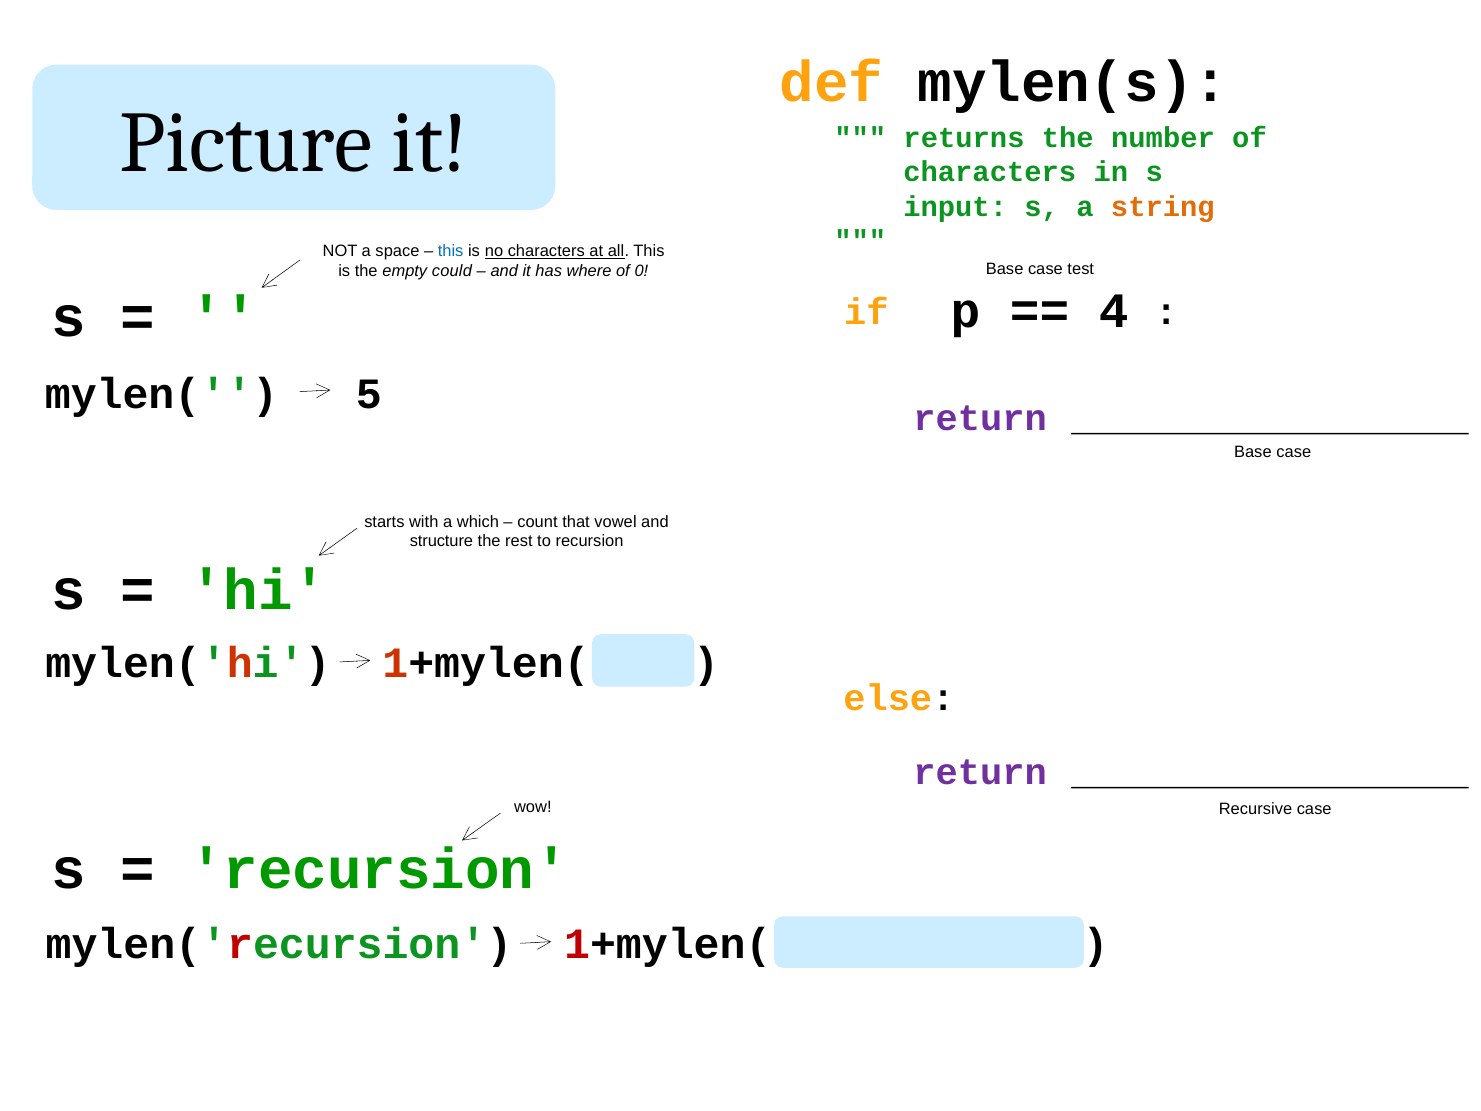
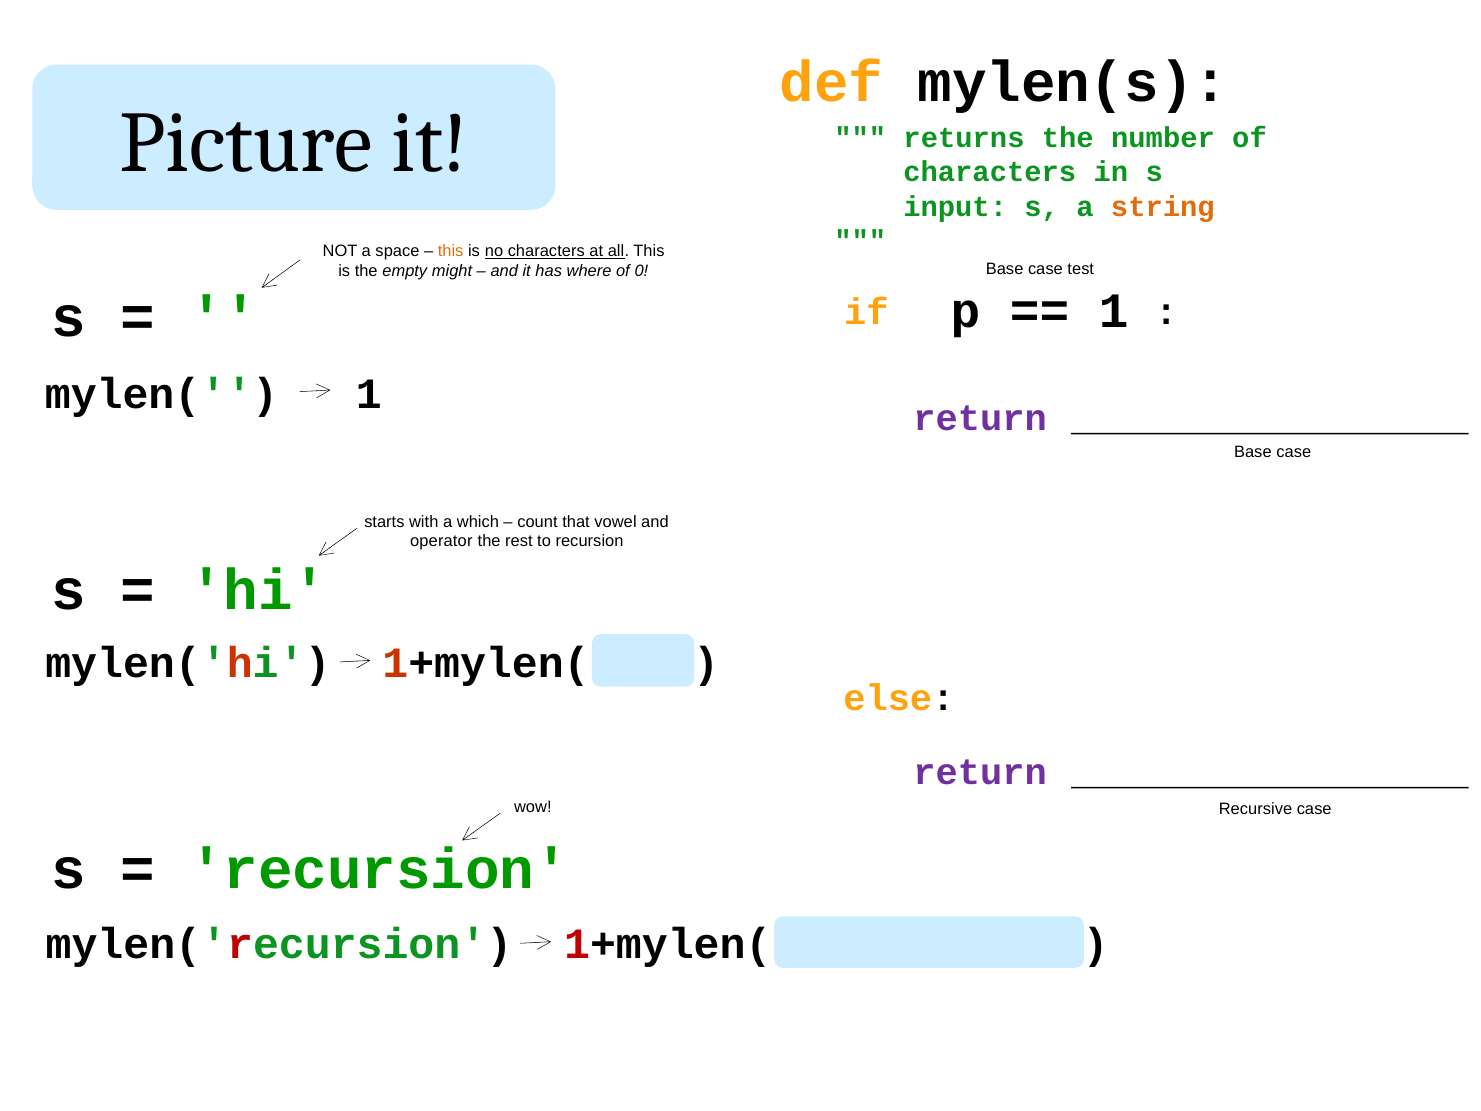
this colour: blue -> orange (451, 251)
could: could -> might (452, 271)
4: 4 -> 1 (1114, 311)
mylen( 5: 5 -> 1 (369, 394)
structure: structure -> operator (441, 541)
